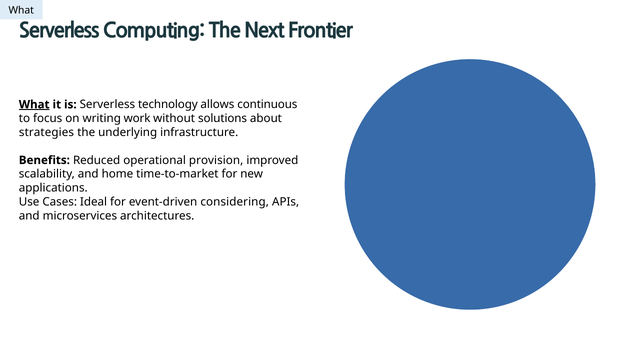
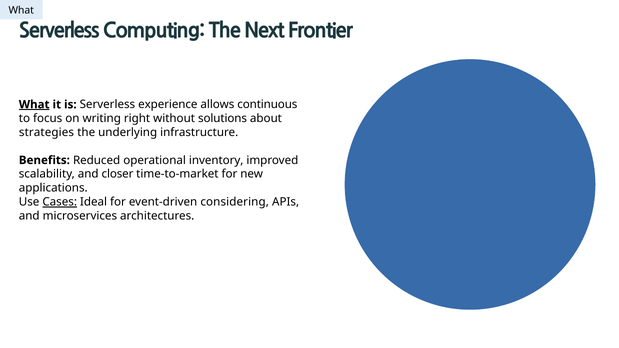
technology: technology -> experience (168, 105)
work: work -> right (137, 119)
provision: provision -> inventory (216, 160)
home: home -> closer (118, 174)
Cases underline: none -> present (60, 202)
